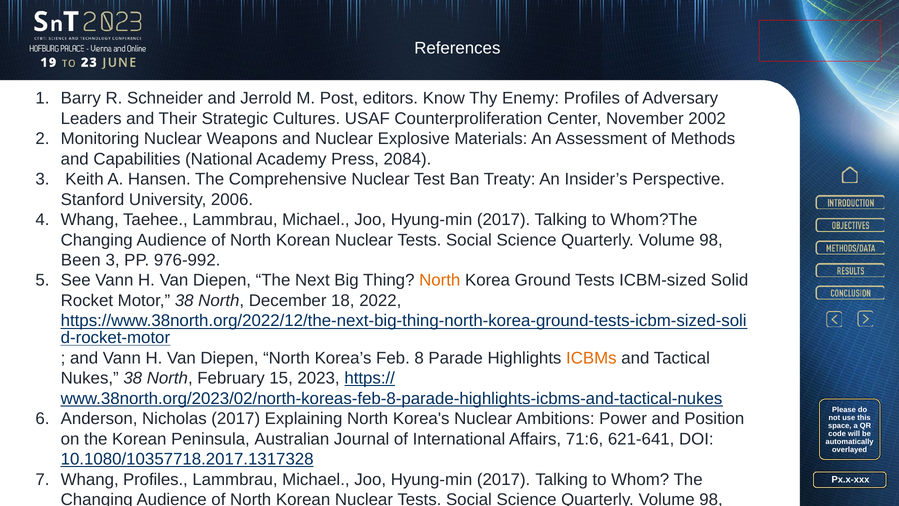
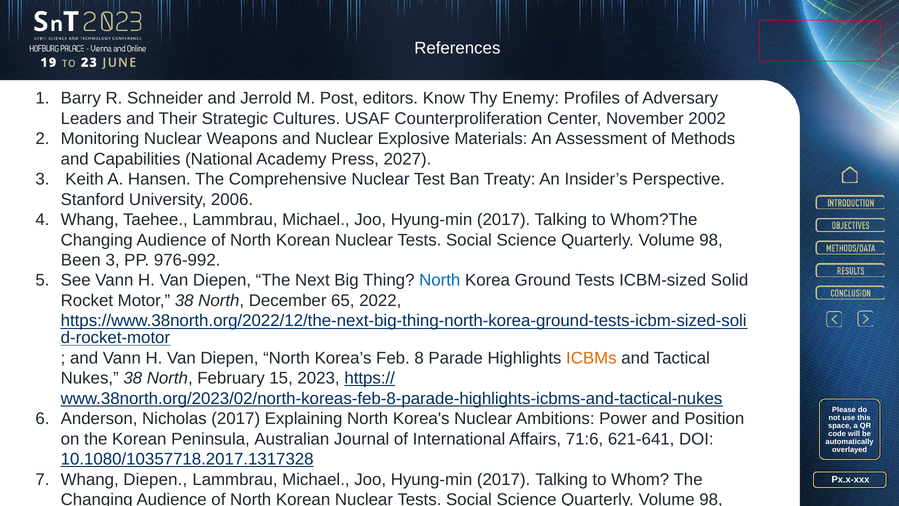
2084: 2084 -> 2027 (407, 159)
North colour: orange -> blue (440, 280)
18: 18 -> 65 (343, 300)
Whang Profiles: Profiles -> Diepen (155, 479)
